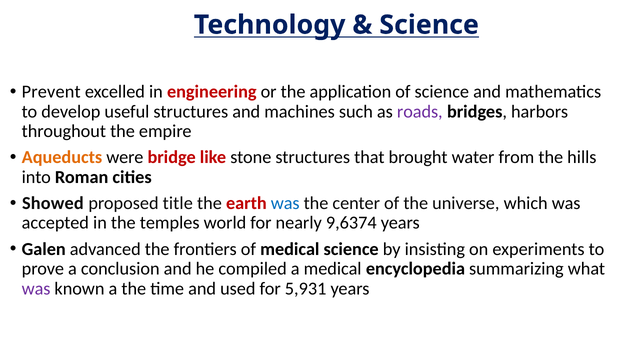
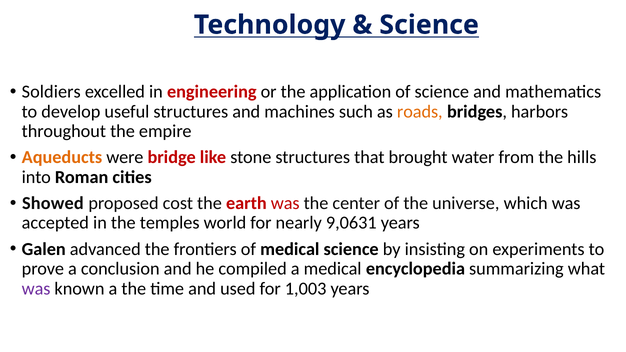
Prevent: Prevent -> Soldiers (51, 92)
roads colour: purple -> orange (420, 112)
title: title -> cost (178, 203)
was colour: blue -> red (285, 203)
9,6374: 9,6374 -> 9,0631 (351, 223)
5,931: 5,931 -> 1,003 (306, 289)
